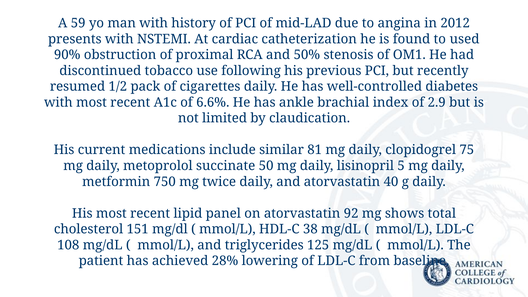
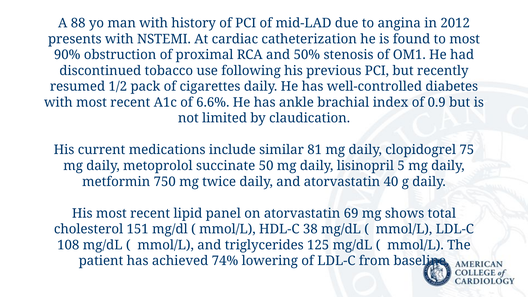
59: 59 -> 88 (78, 23)
to used: used -> most (465, 39)
2.9: 2.9 -> 0.9 (437, 102)
92: 92 -> 69 (351, 213)
28%: 28% -> 74% (225, 261)
